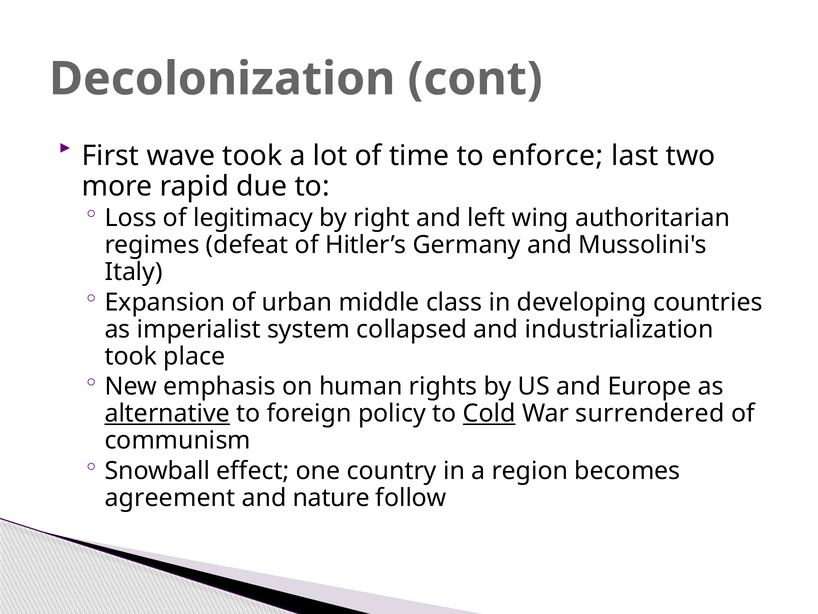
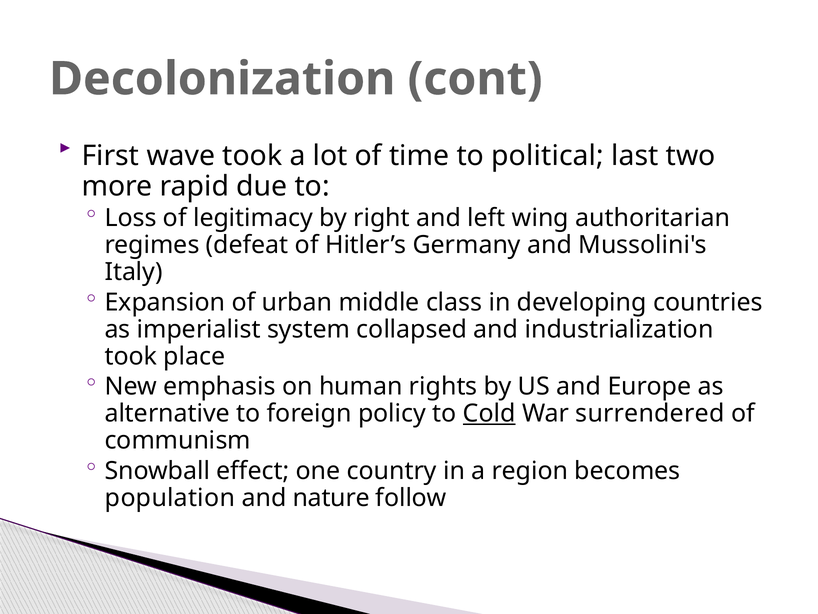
enforce: enforce -> political (548, 156)
alternative underline: present -> none (167, 413)
agreement: agreement -> population (170, 498)
